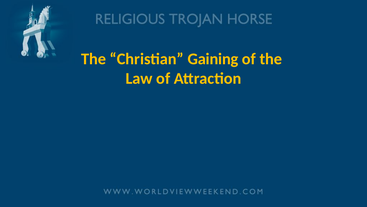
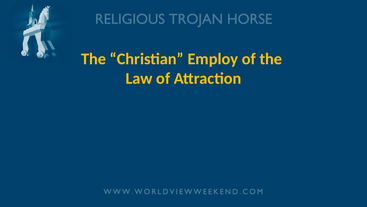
Gaining: Gaining -> Employ (213, 59)
